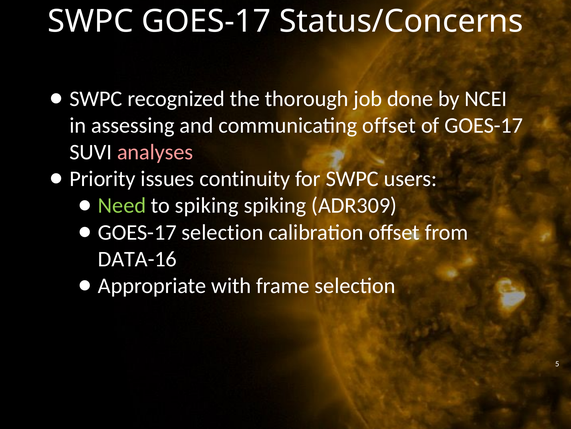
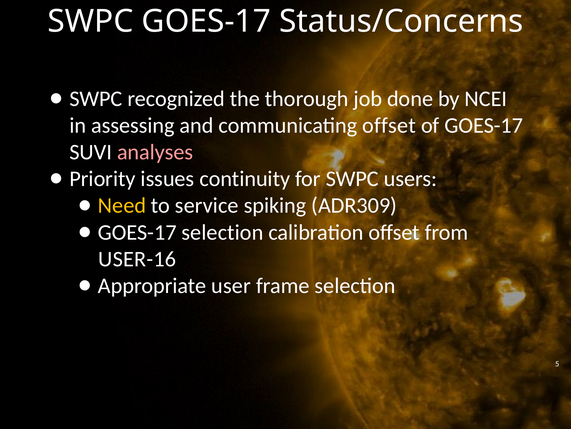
Need colour: light green -> yellow (122, 205)
to spiking: spiking -> service (207, 205)
DATA-16: DATA-16 -> USER-16 (137, 259)
with: with -> user (231, 285)
